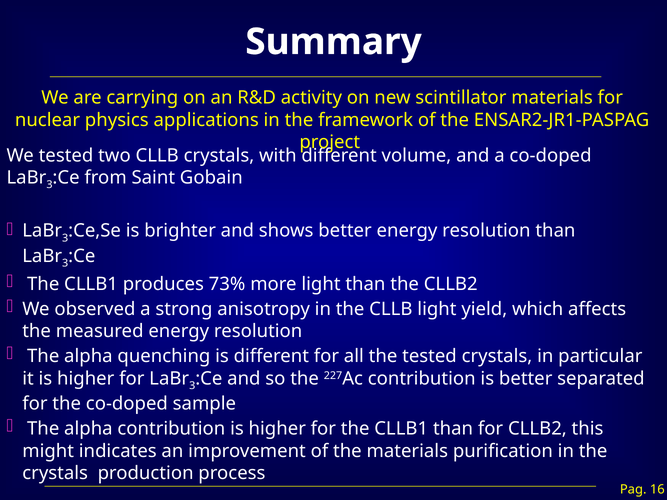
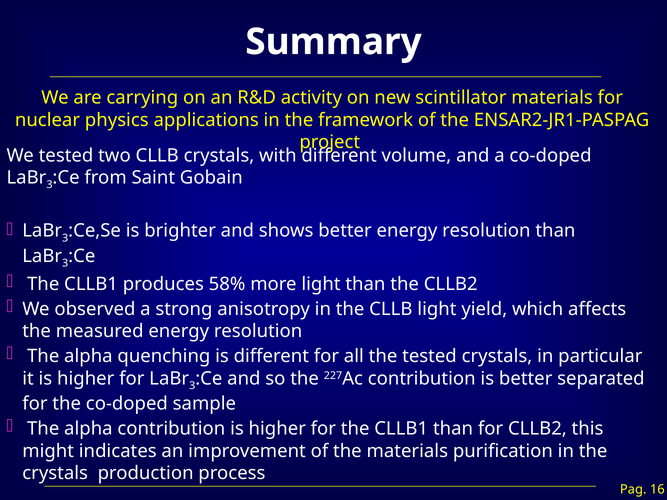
73%: 73% -> 58% (227, 284)
